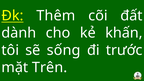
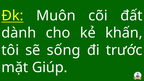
Thêm: Thêm -> Muôn (56, 16)
Trên: Trên -> Giúp (50, 67)
